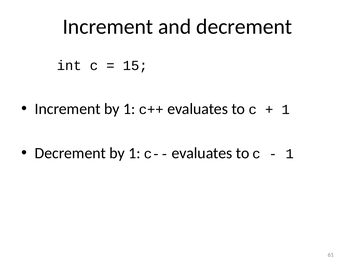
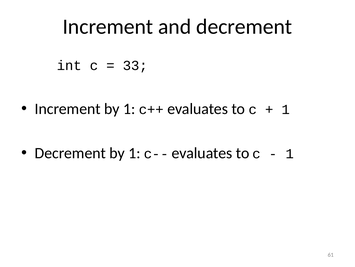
15: 15 -> 33 (135, 65)
